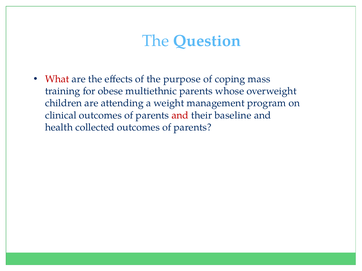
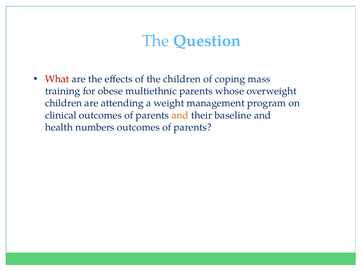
the purpose: purpose -> children (182, 79)
and colour: red -> orange (180, 115)
collected: collected -> numbers (95, 127)
